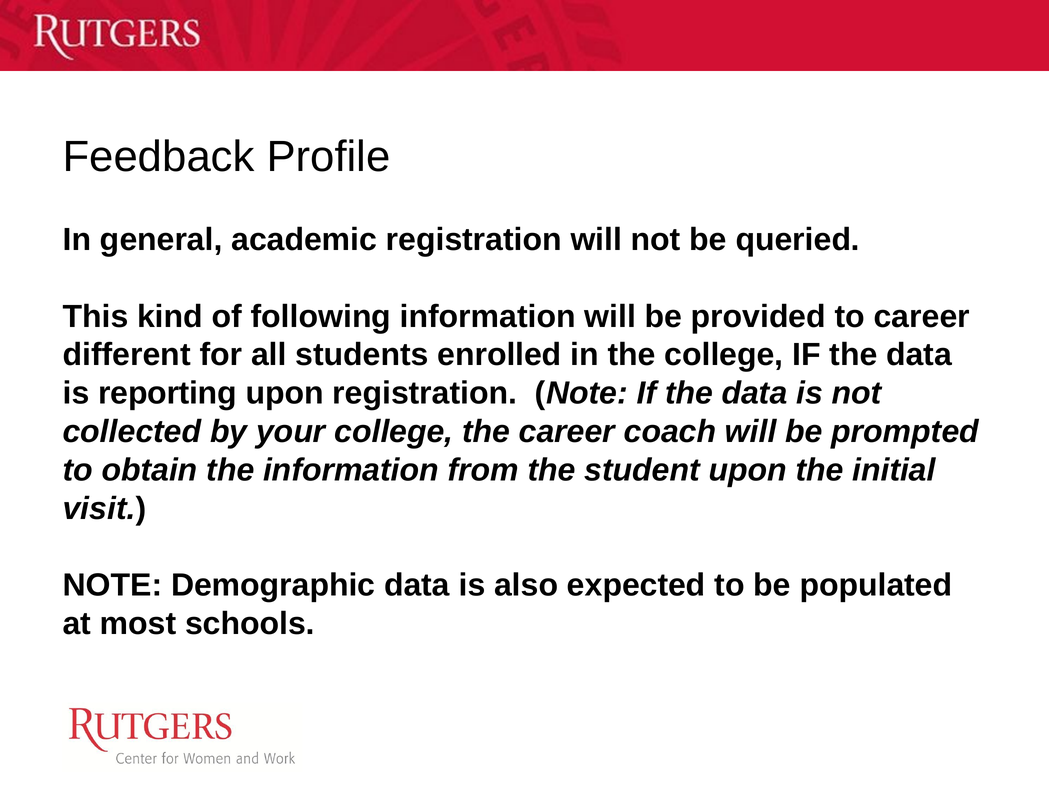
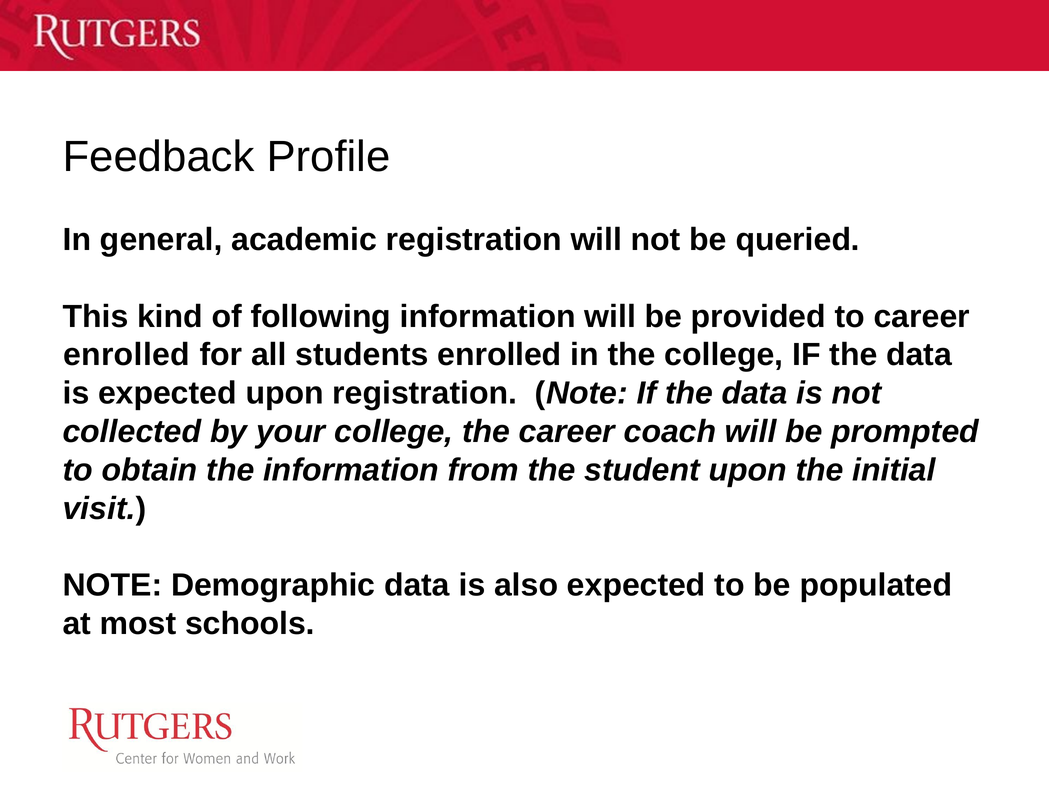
different: different -> enrolled (127, 355)
is reporting: reporting -> expected (167, 394)
